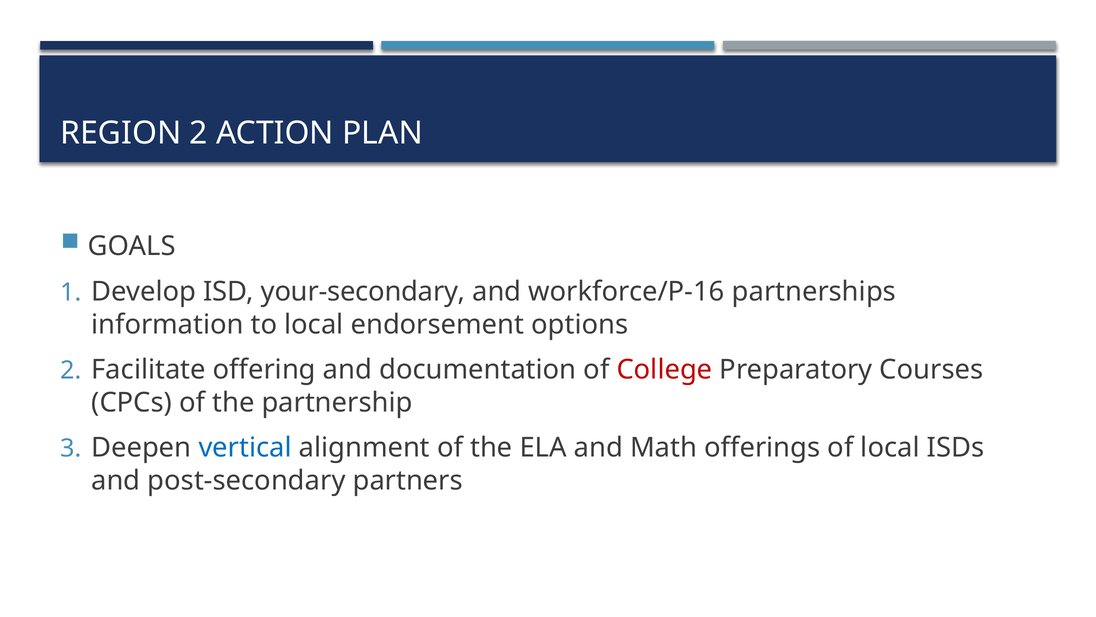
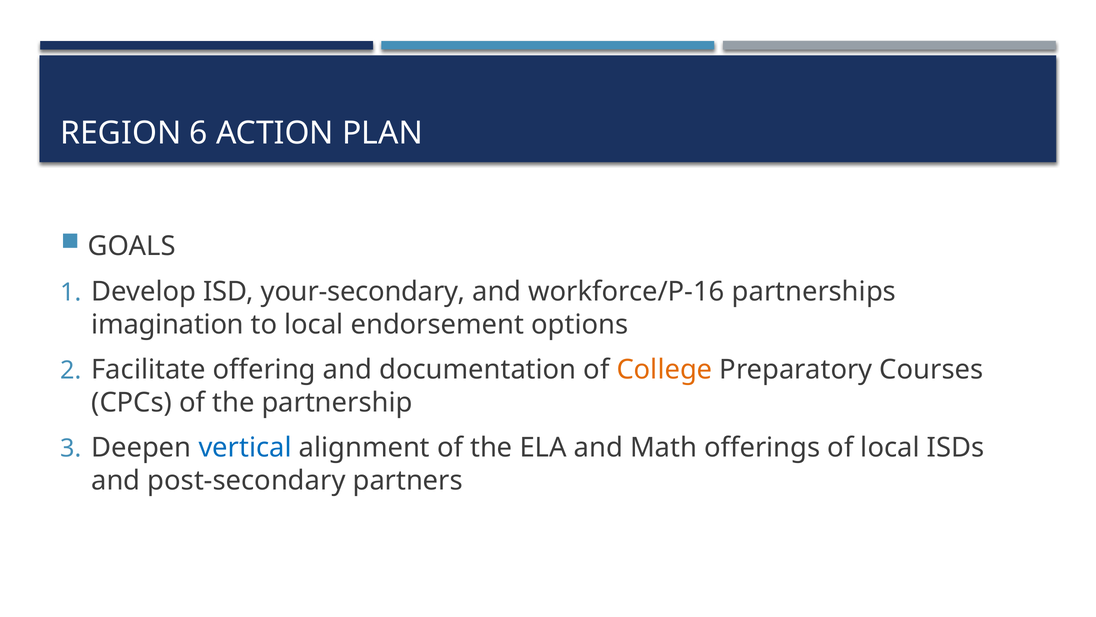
REGION 2: 2 -> 6 (199, 133)
information: information -> imagination (168, 324)
College colour: red -> orange (664, 369)
